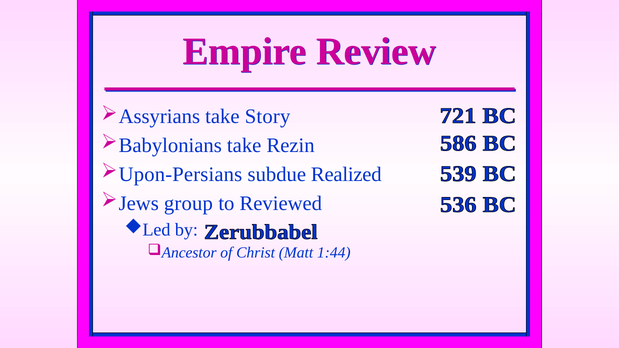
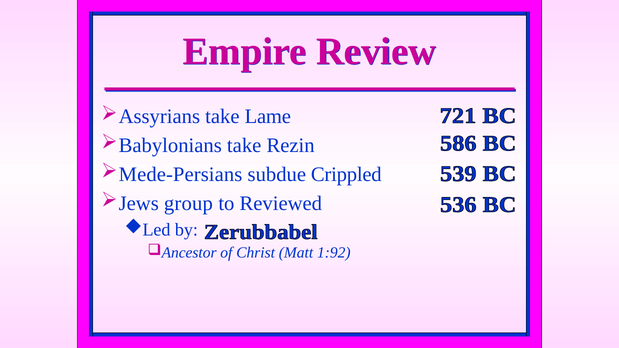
Story: Story -> Lame (268, 117)
Upon-Persians: Upon-Persians -> Mede-Persians (181, 174)
Realized: Realized -> Crippled (346, 174)
1:44: 1:44 -> 1:92 (334, 253)
